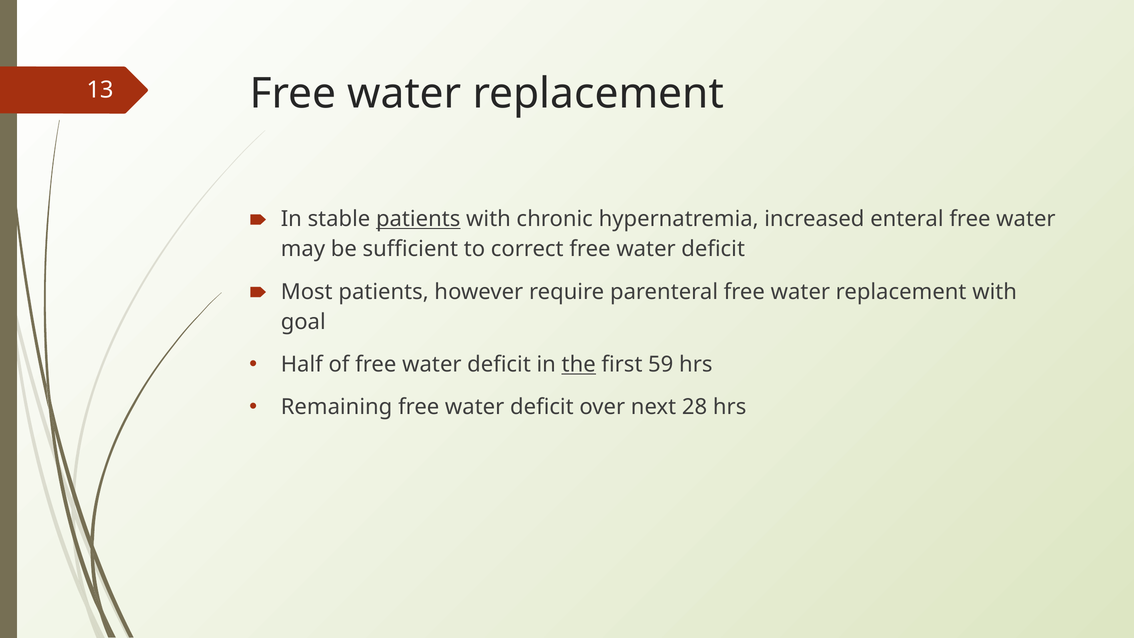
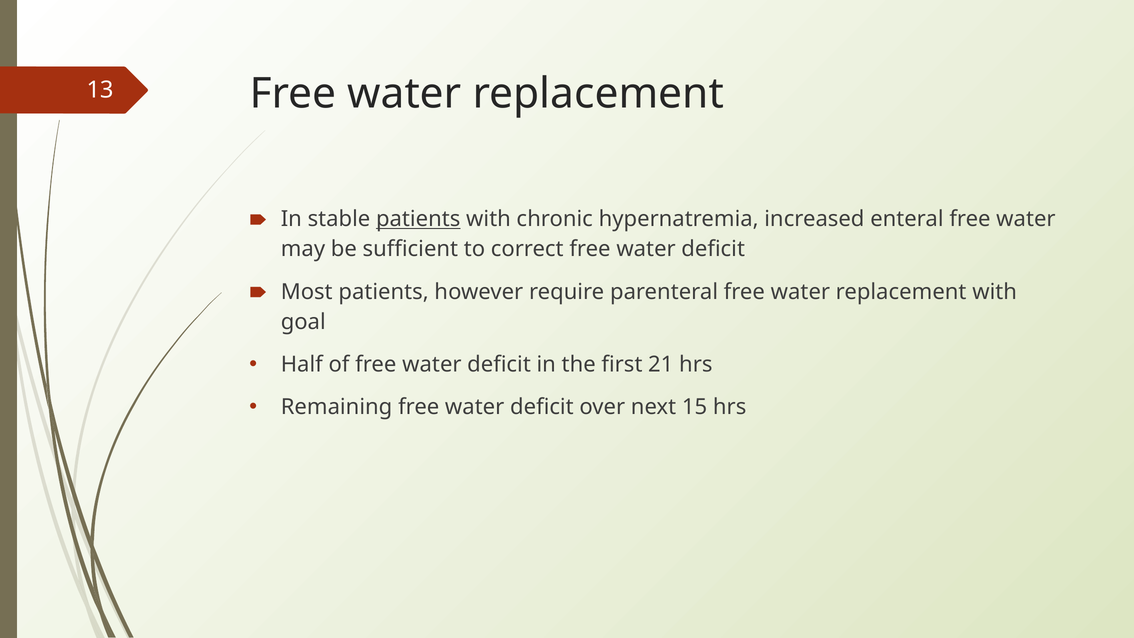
the underline: present -> none (579, 364)
59: 59 -> 21 (661, 364)
28: 28 -> 15 (695, 407)
